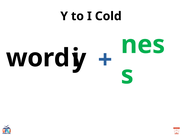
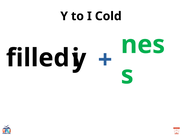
word: word -> filled (38, 58)
